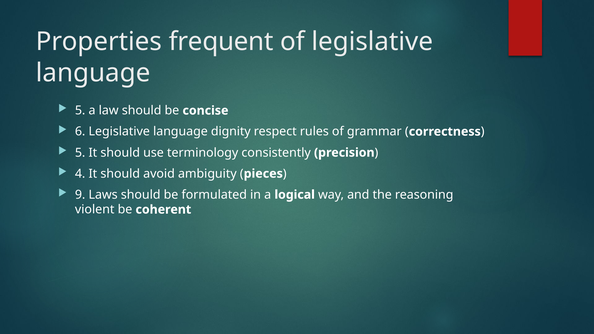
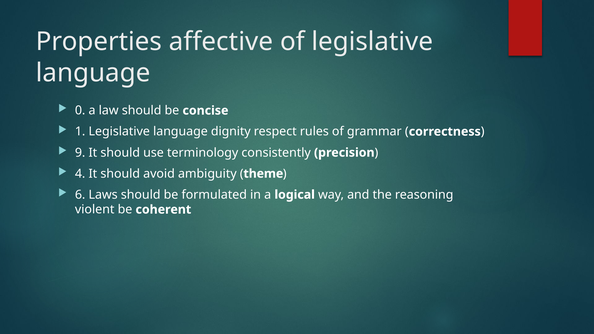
frequent: frequent -> affective (221, 42)
5: 5 -> 0 (80, 111)
6: 6 -> 1 (80, 132)
5: 5 -> 9 (80, 153)
pieces: pieces -> theme (263, 174)
9: 9 -> 6 (80, 195)
